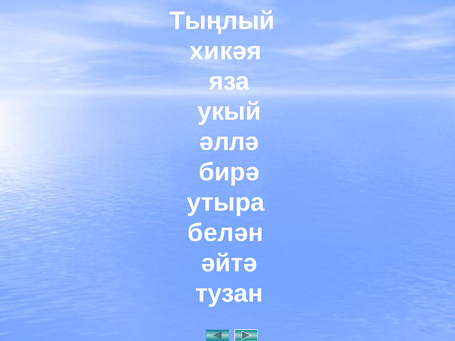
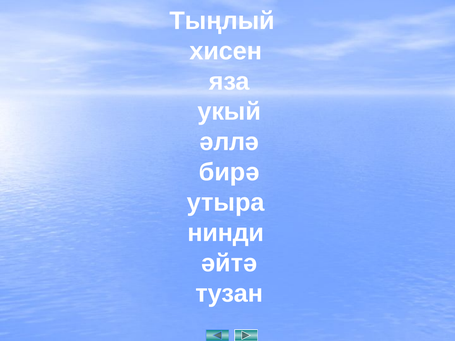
хикәя: хикәя -> хисен (226, 51)
белән: белән -> нинди (226, 233)
